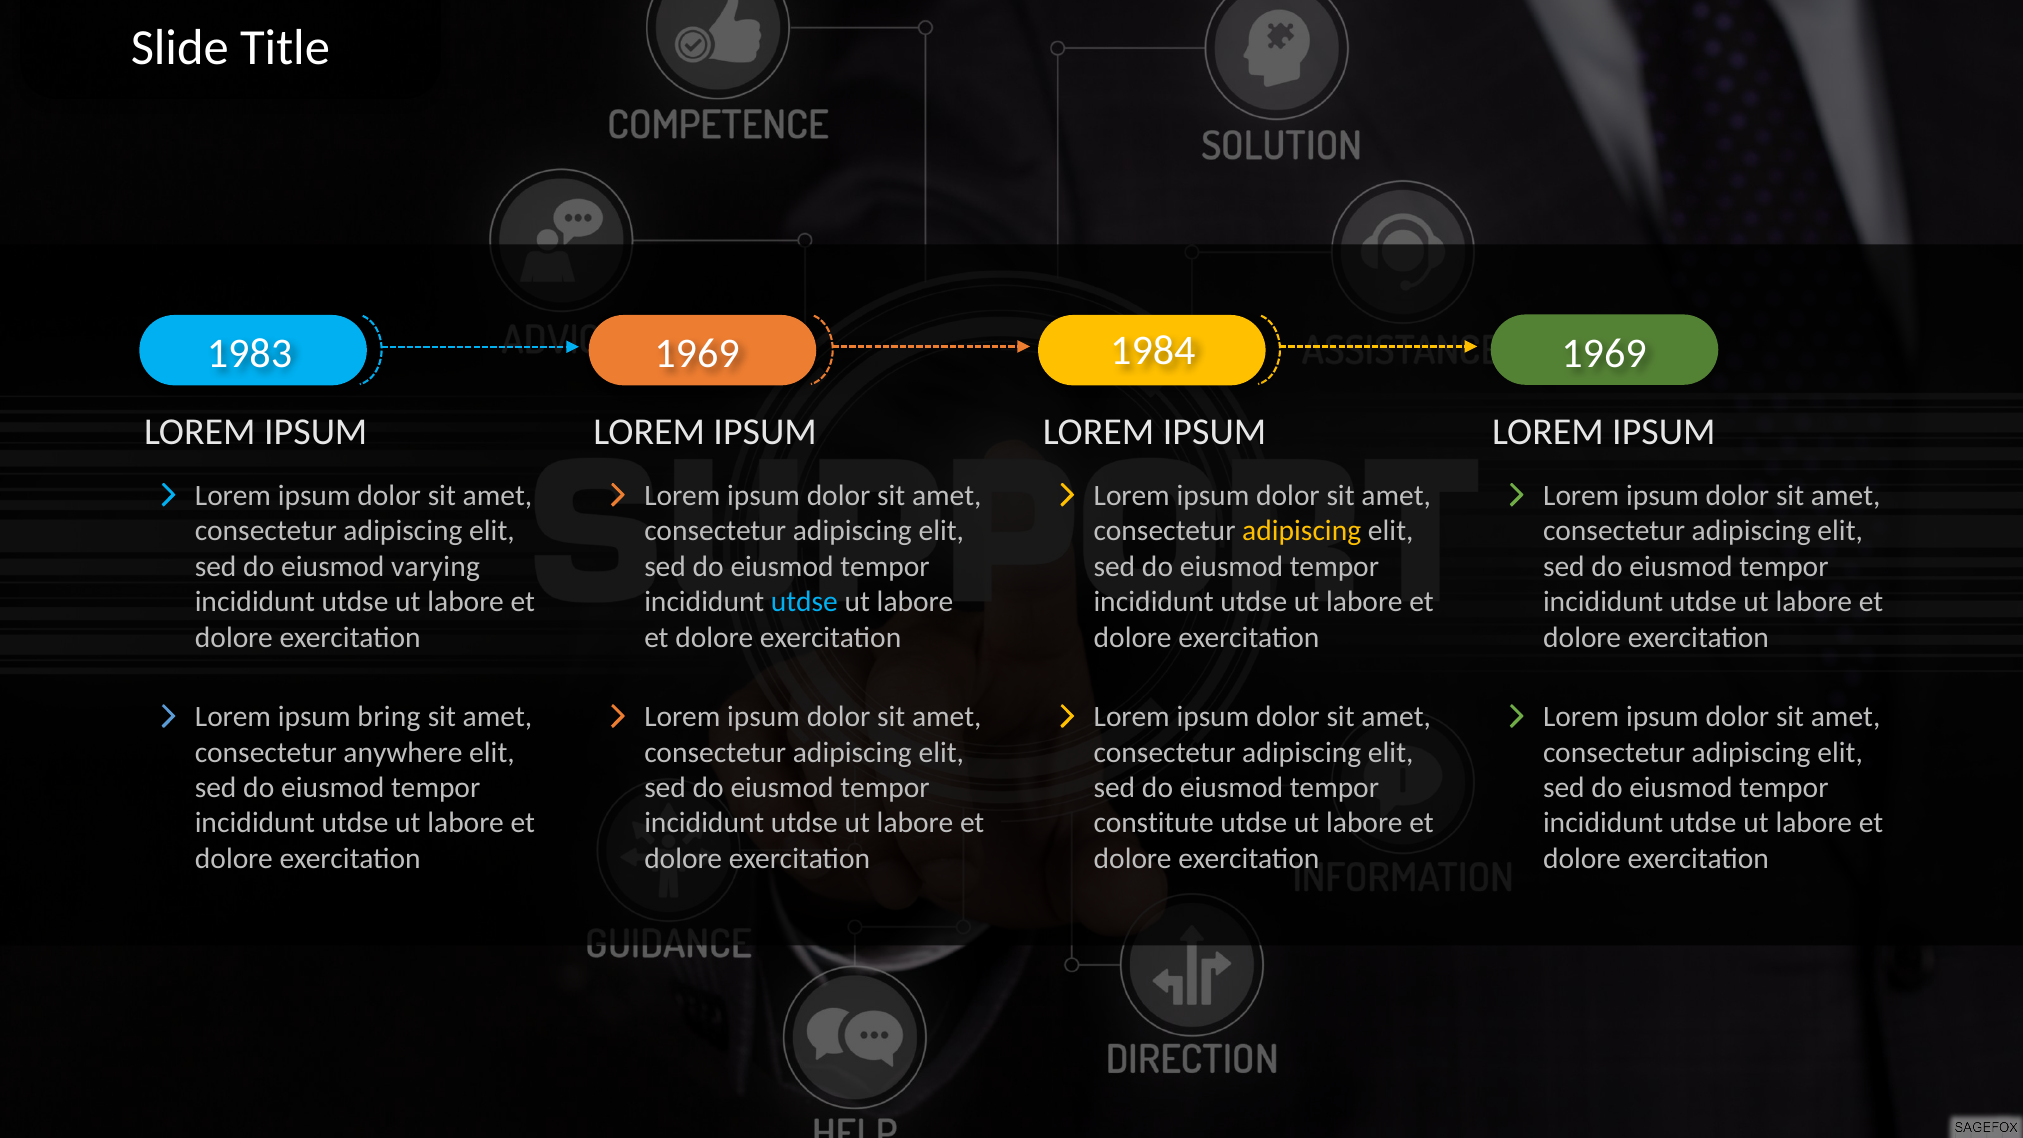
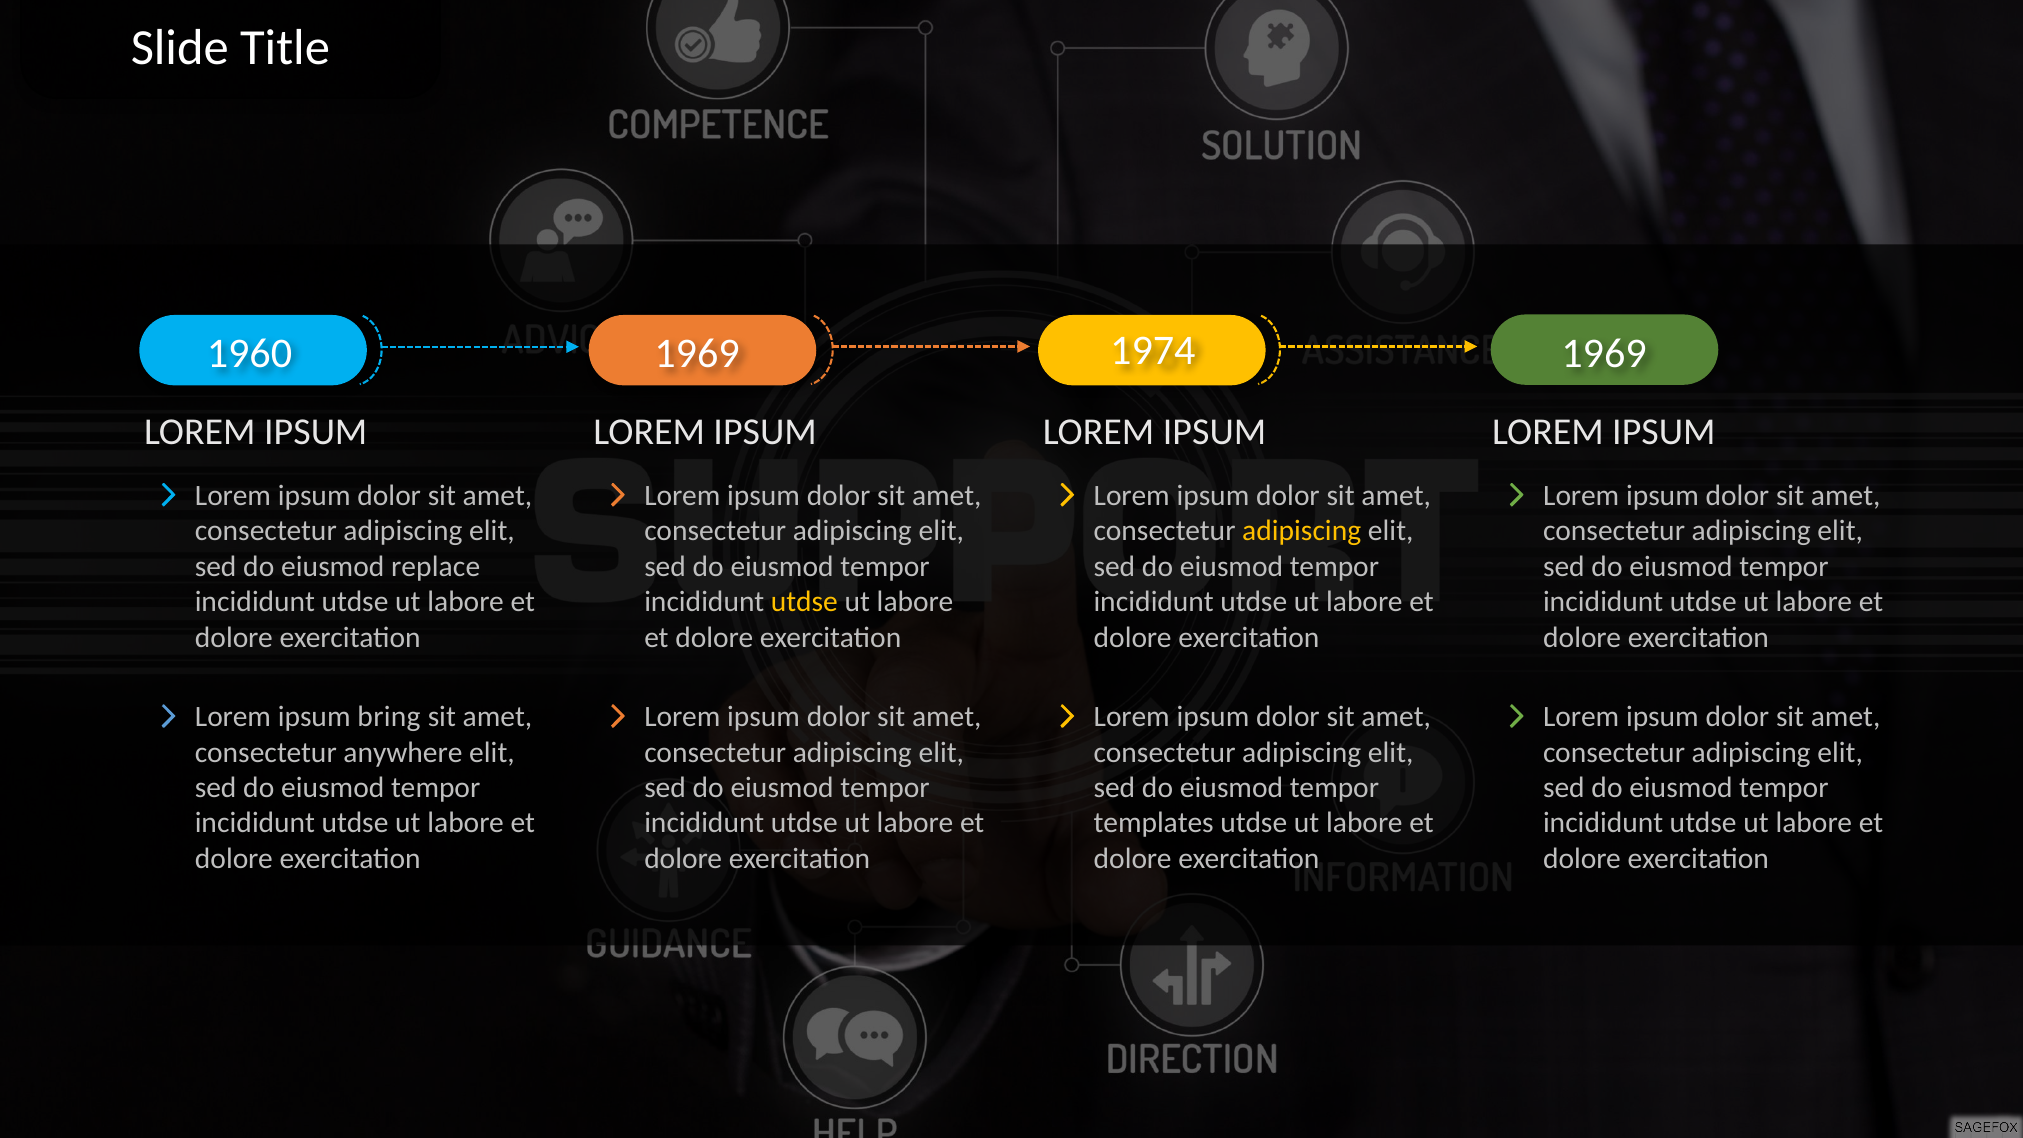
1983: 1983 -> 1960 (249, 353)
1984: 1984 -> 1974 (1153, 351)
varying: varying -> replace (436, 566)
utdse colour: light blue -> yellow (804, 602)
constitute: constitute -> templates (1154, 823)
